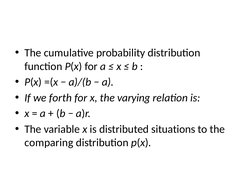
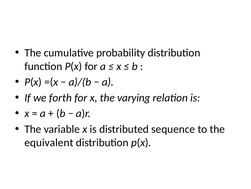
situations: situations -> sequence (173, 129)
comparing: comparing -> equivalent (49, 142)
